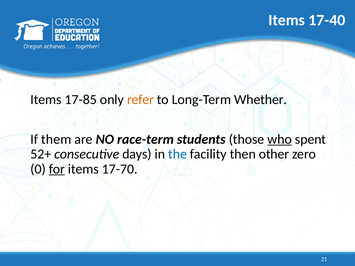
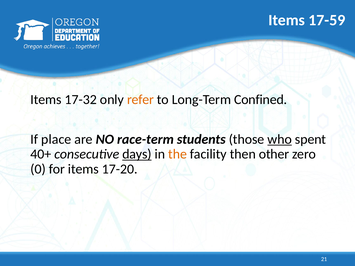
17-40: 17-40 -> 17-59 (327, 20)
17-85: 17-85 -> 17-32 (81, 100)
Whether: Whether -> Confined (261, 100)
them: them -> place (56, 139)
52+: 52+ -> 40+ (41, 154)
days underline: none -> present (137, 154)
the colour: blue -> orange (178, 154)
for underline: present -> none (57, 169)
17-70: 17-70 -> 17-20 (120, 169)
